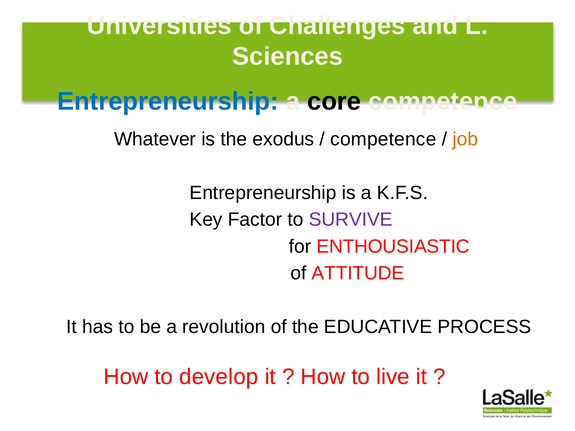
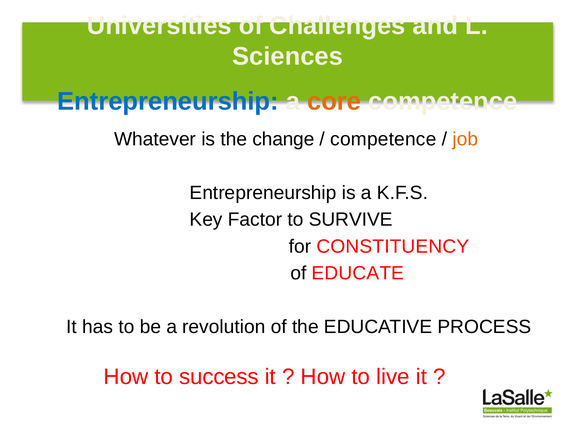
core colour: black -> orange (334, 102)
exodus: exodus -> change (283, 139)
SURVIVE colour: purple -> black (351, 220)
ENTHOUSIASTIC: ENTHOUSIASTIC -> CONSTITUENCY (393, 247)
ATTITUDE: ATTITUDE -> EDUCATE (358, 273)
develop: develop -> success (219, 377)
